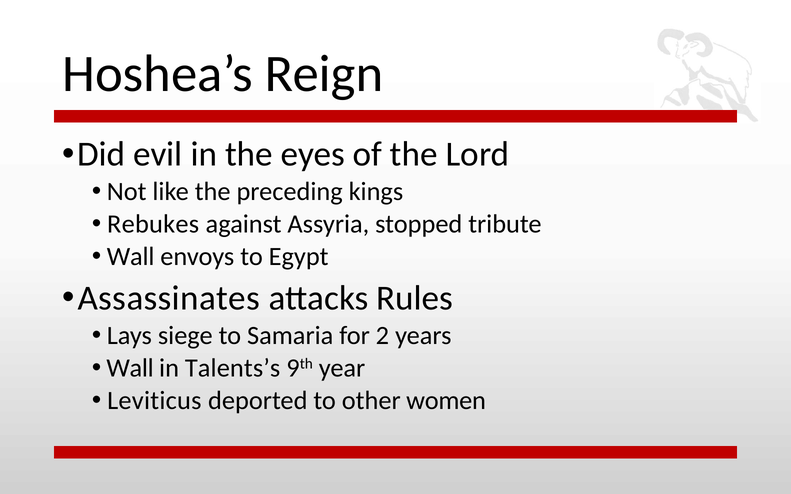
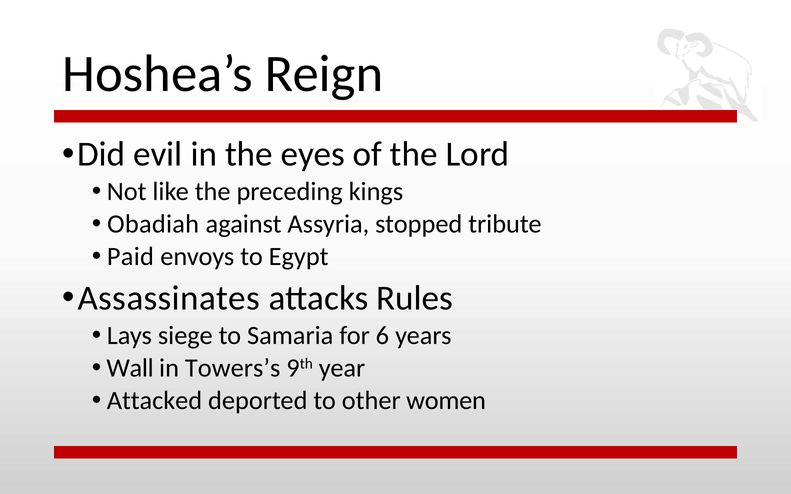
Rebukes: Rebukes -> Obadiah (153, 224)
Wall: Wall -> Paid (130, 257)
2: 2 -> 6 (382, 336)
Talents’s: Talents’s -> Towers’s (233, 368)
Leviticus: Leviticus -> Attacked (154, 401)
